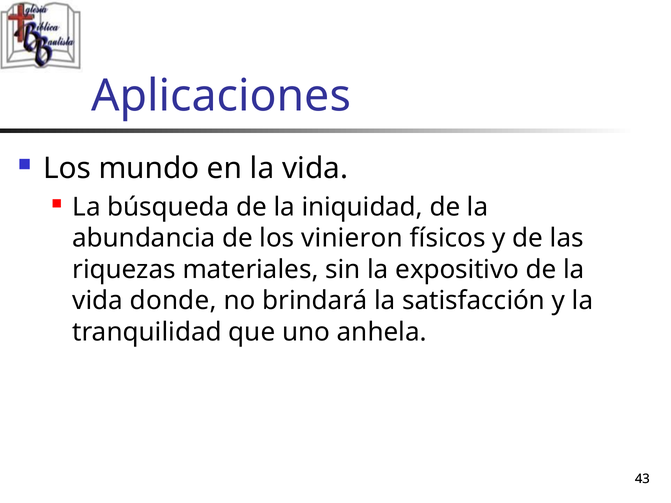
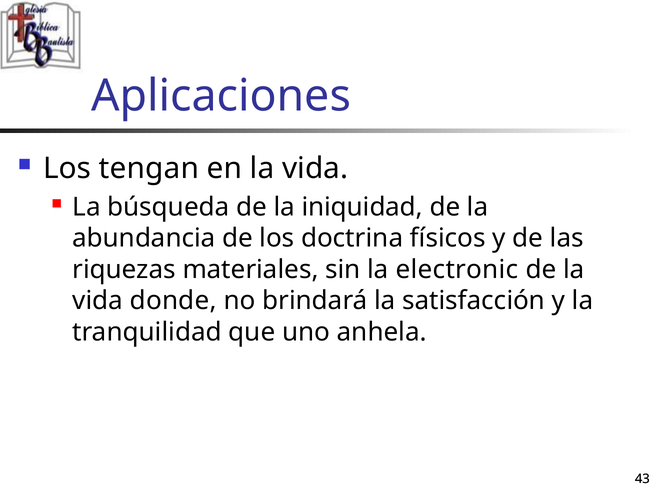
mundo: mundo -> tengan (149, 169)
vinieron: vinieron -> doctrina (352, 238)
expositivo: expositivo -> electronic (457, 270)
